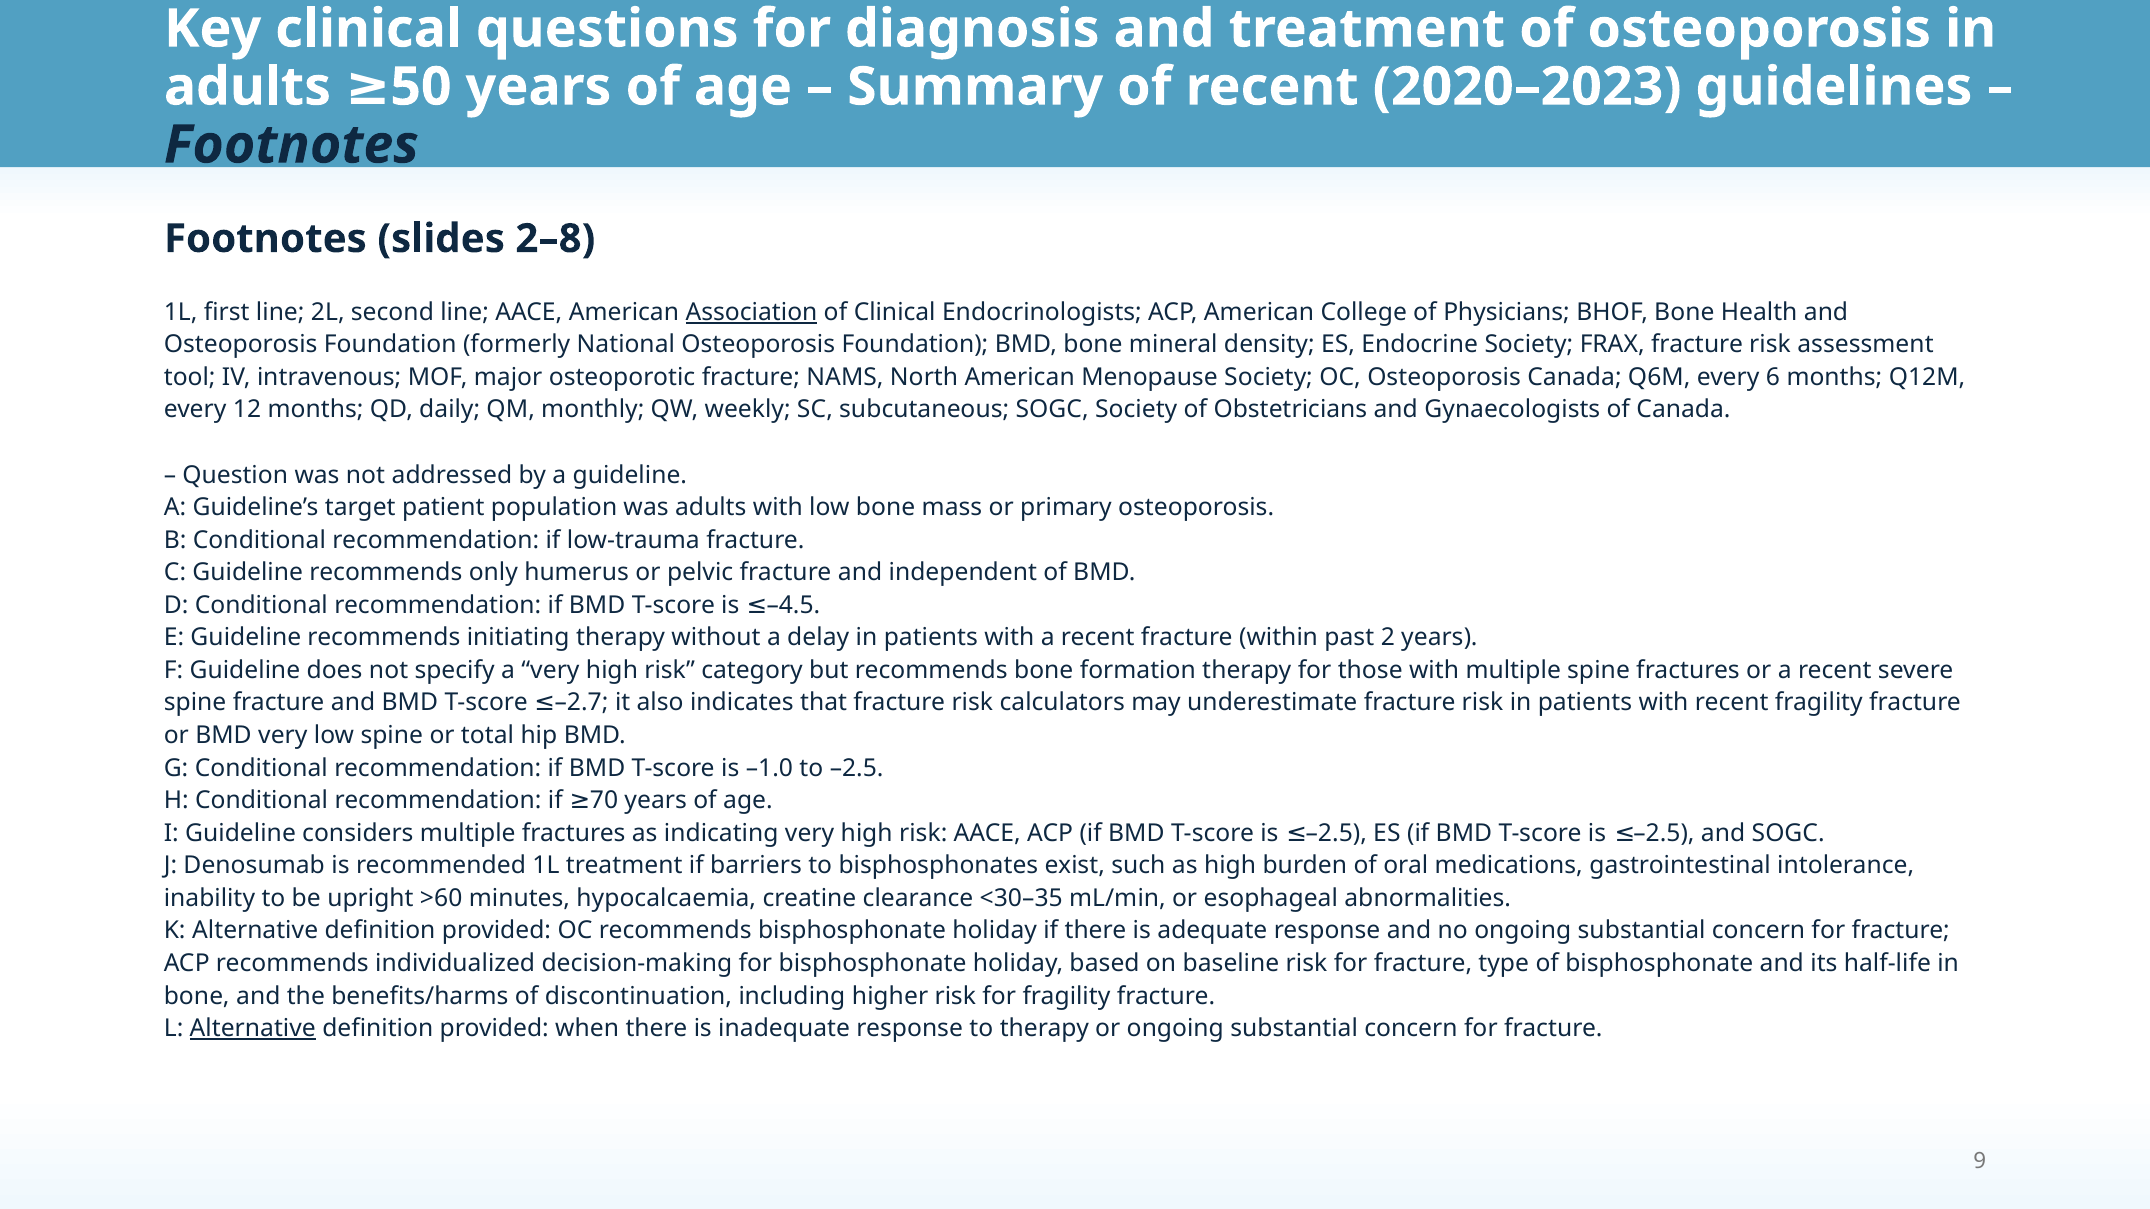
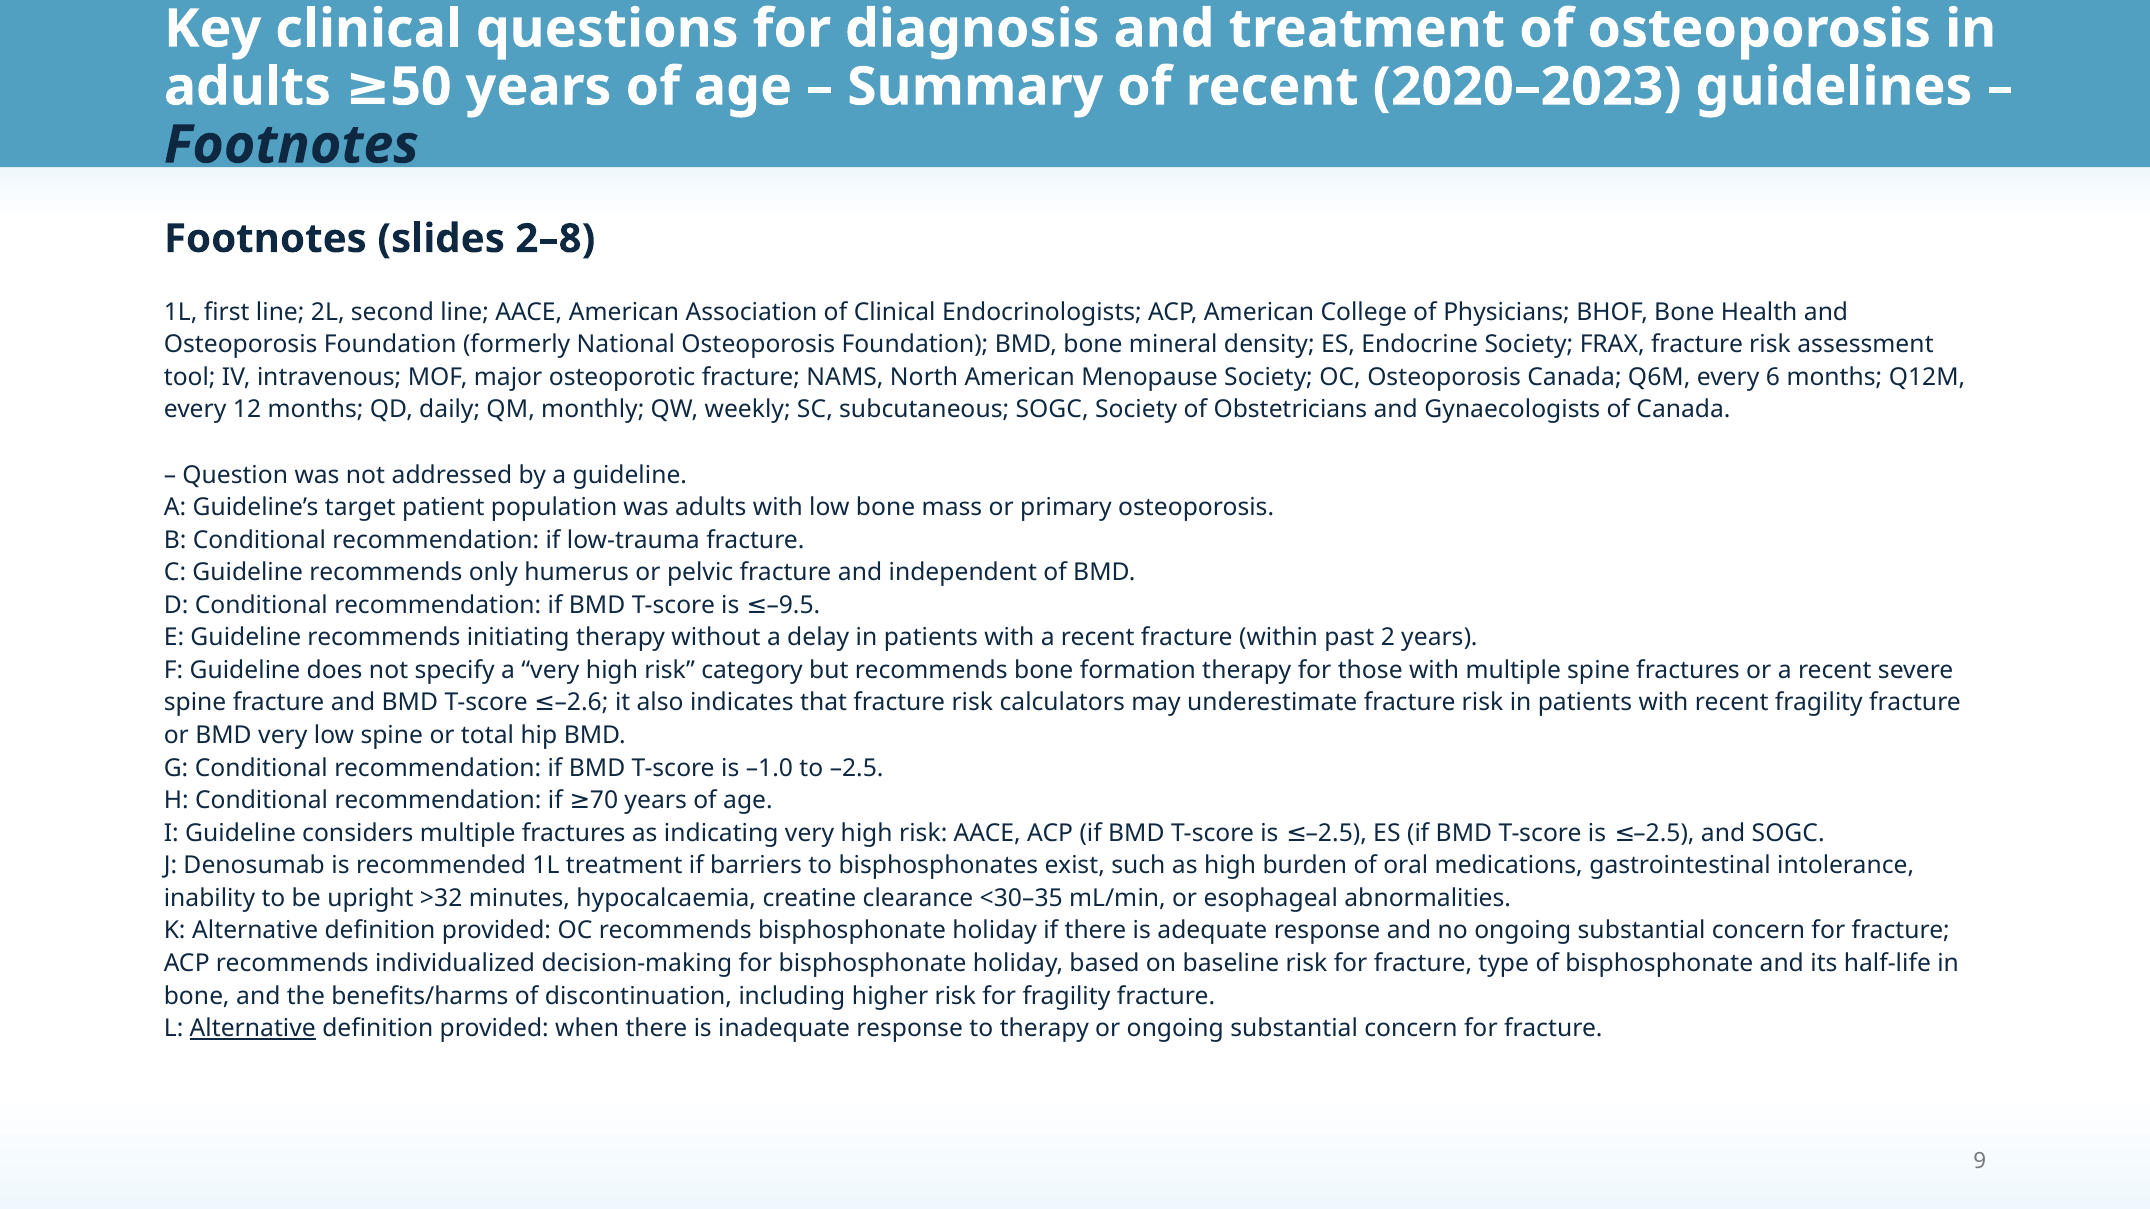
Association underline: present -> none (751, 312)
–4.5: –4.5 -> –9.5 (793, 605)
–2.7: –2.7 -> –2.6 (582, 703)
>60: >60 -> >32 (441, 898)
